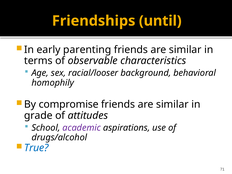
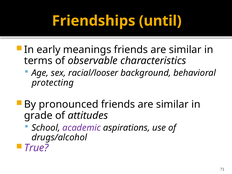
parenting: parenting -> meanings (87, 50)
homophily: homophily -> protecting (53, 83)
compromise: compromise -> pronounced (69, 104)
True colour: blue -> purple (36, 148)
